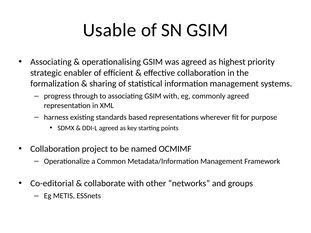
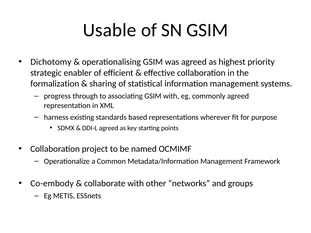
Associating: Associating -> Dichotomy (51, 62)
Co-editorial: Co-editorial -> Co-embody (52, 184)
